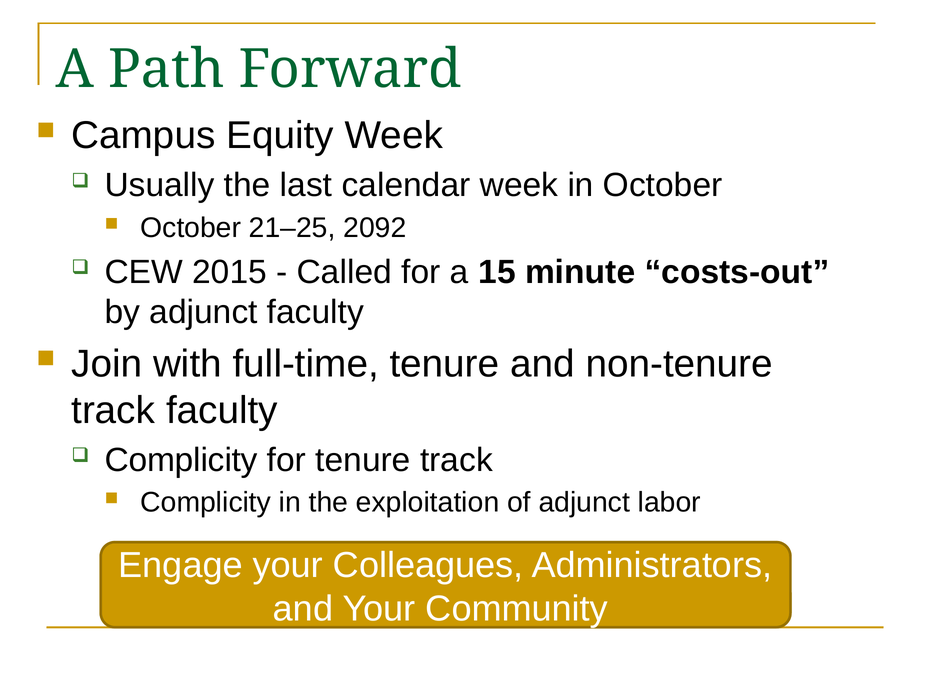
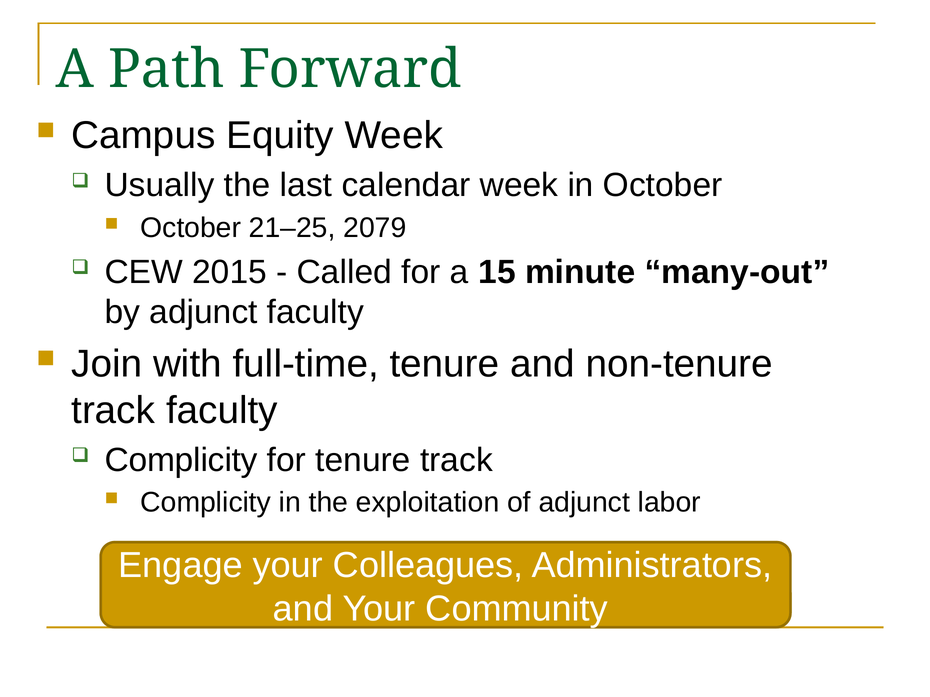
2092: 2092 -> 2079 (375, 228)
costs-out: costs-out -> many-out (737, 272)
